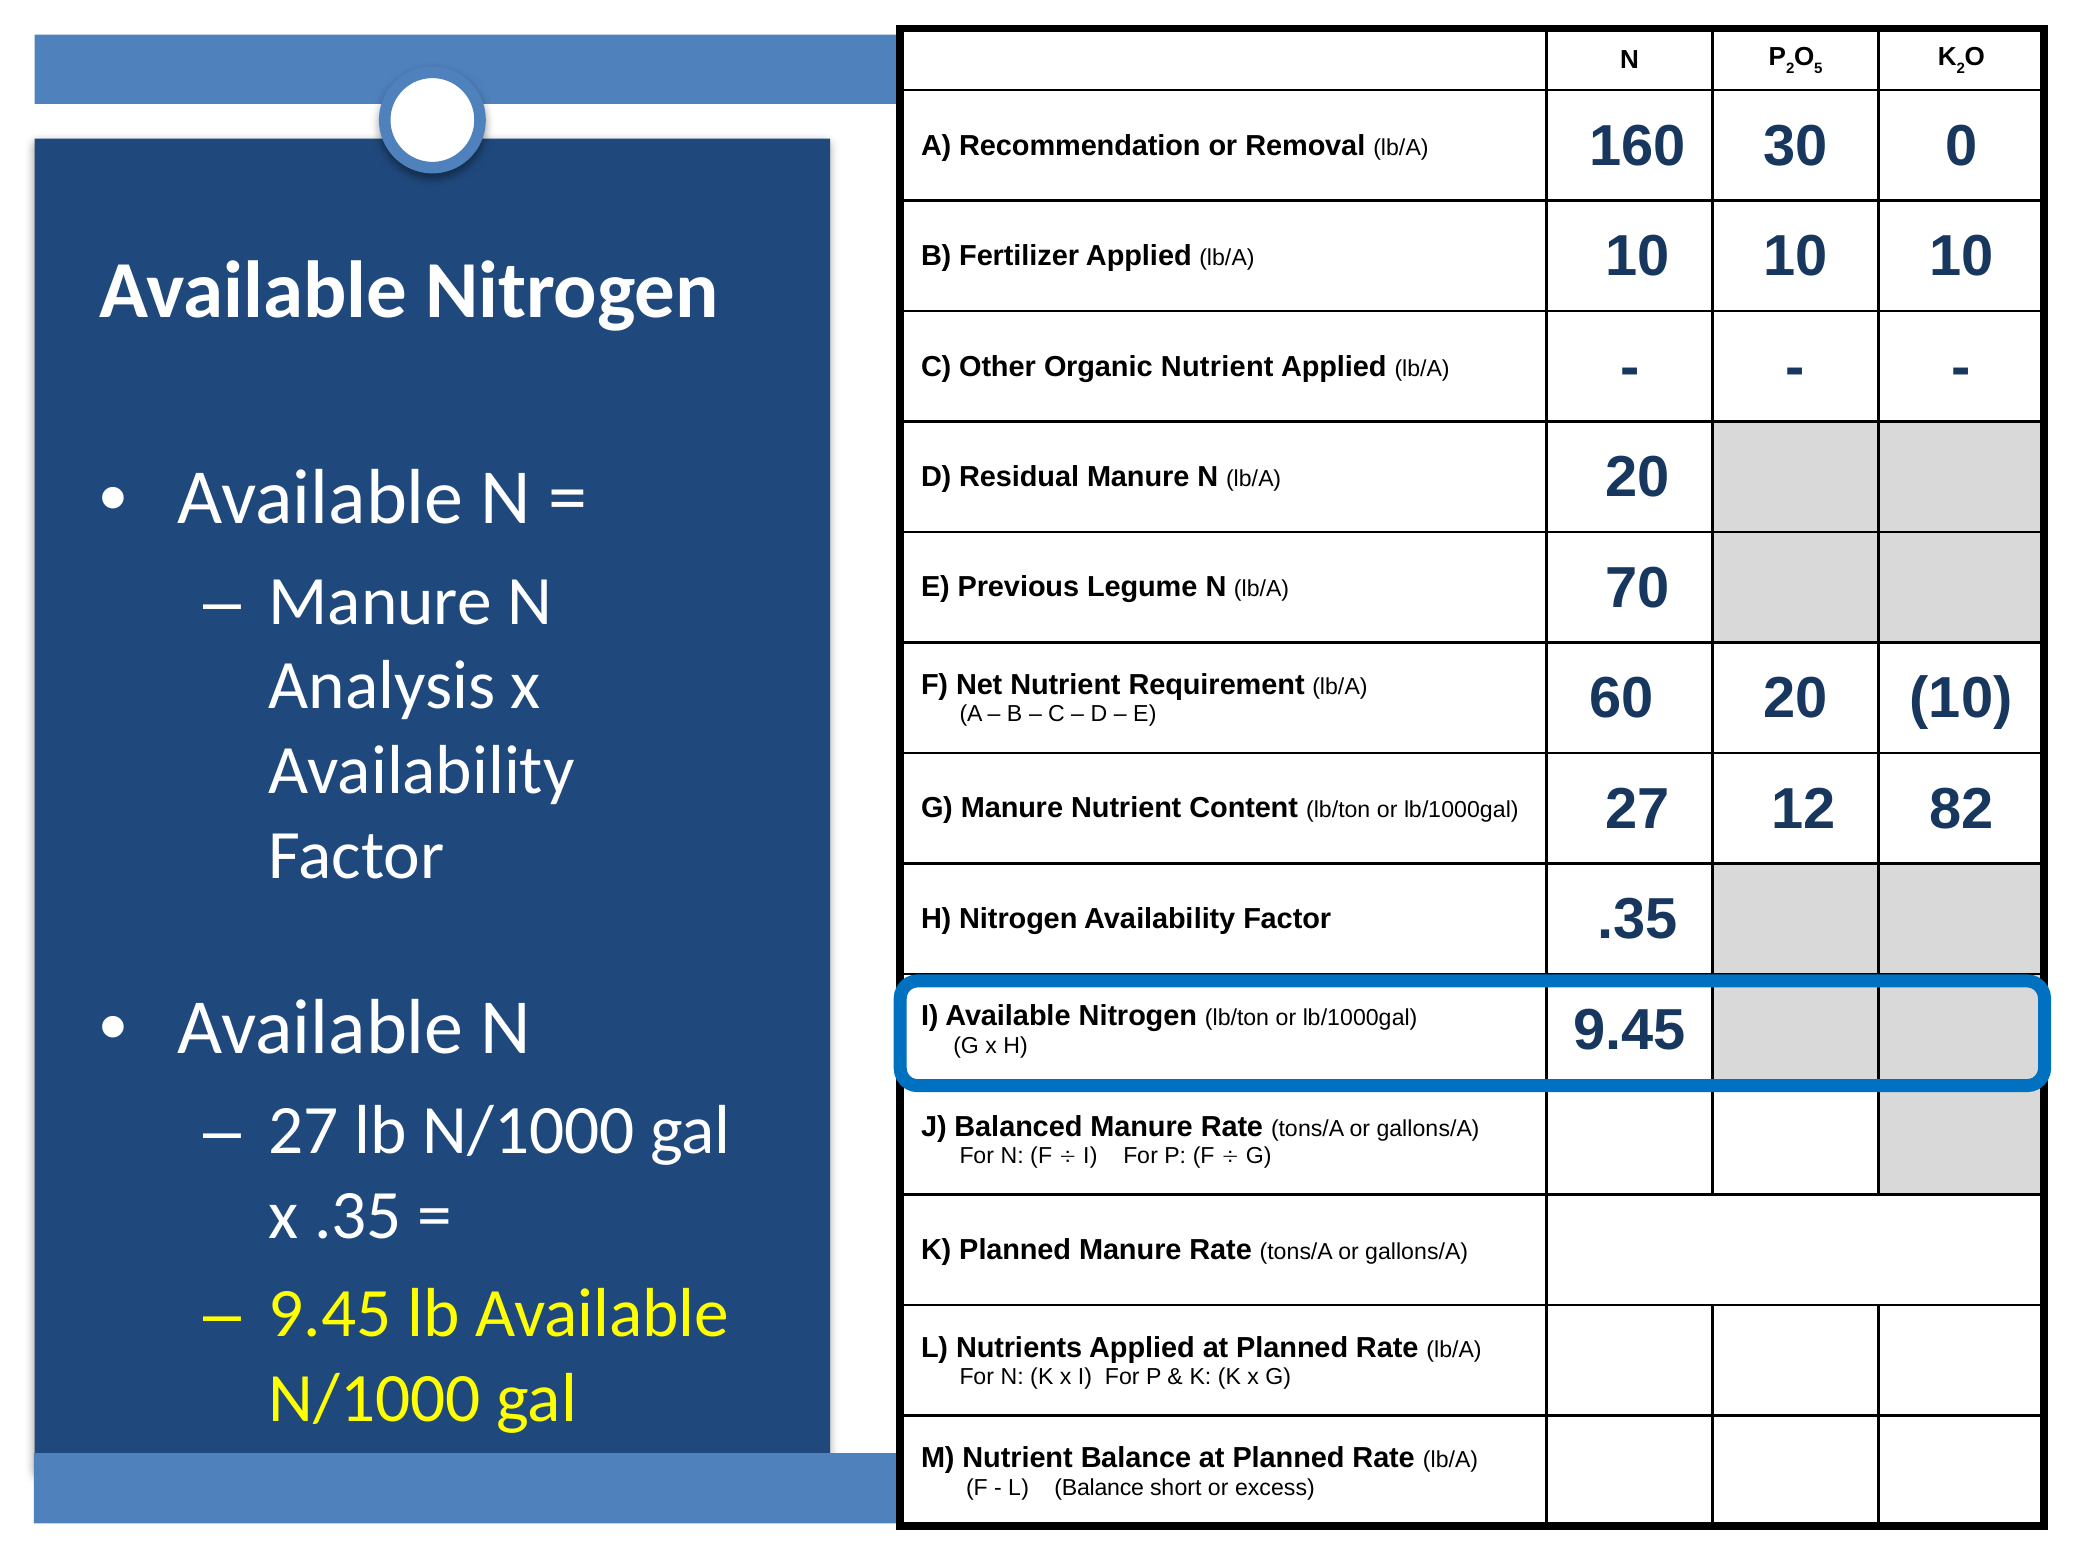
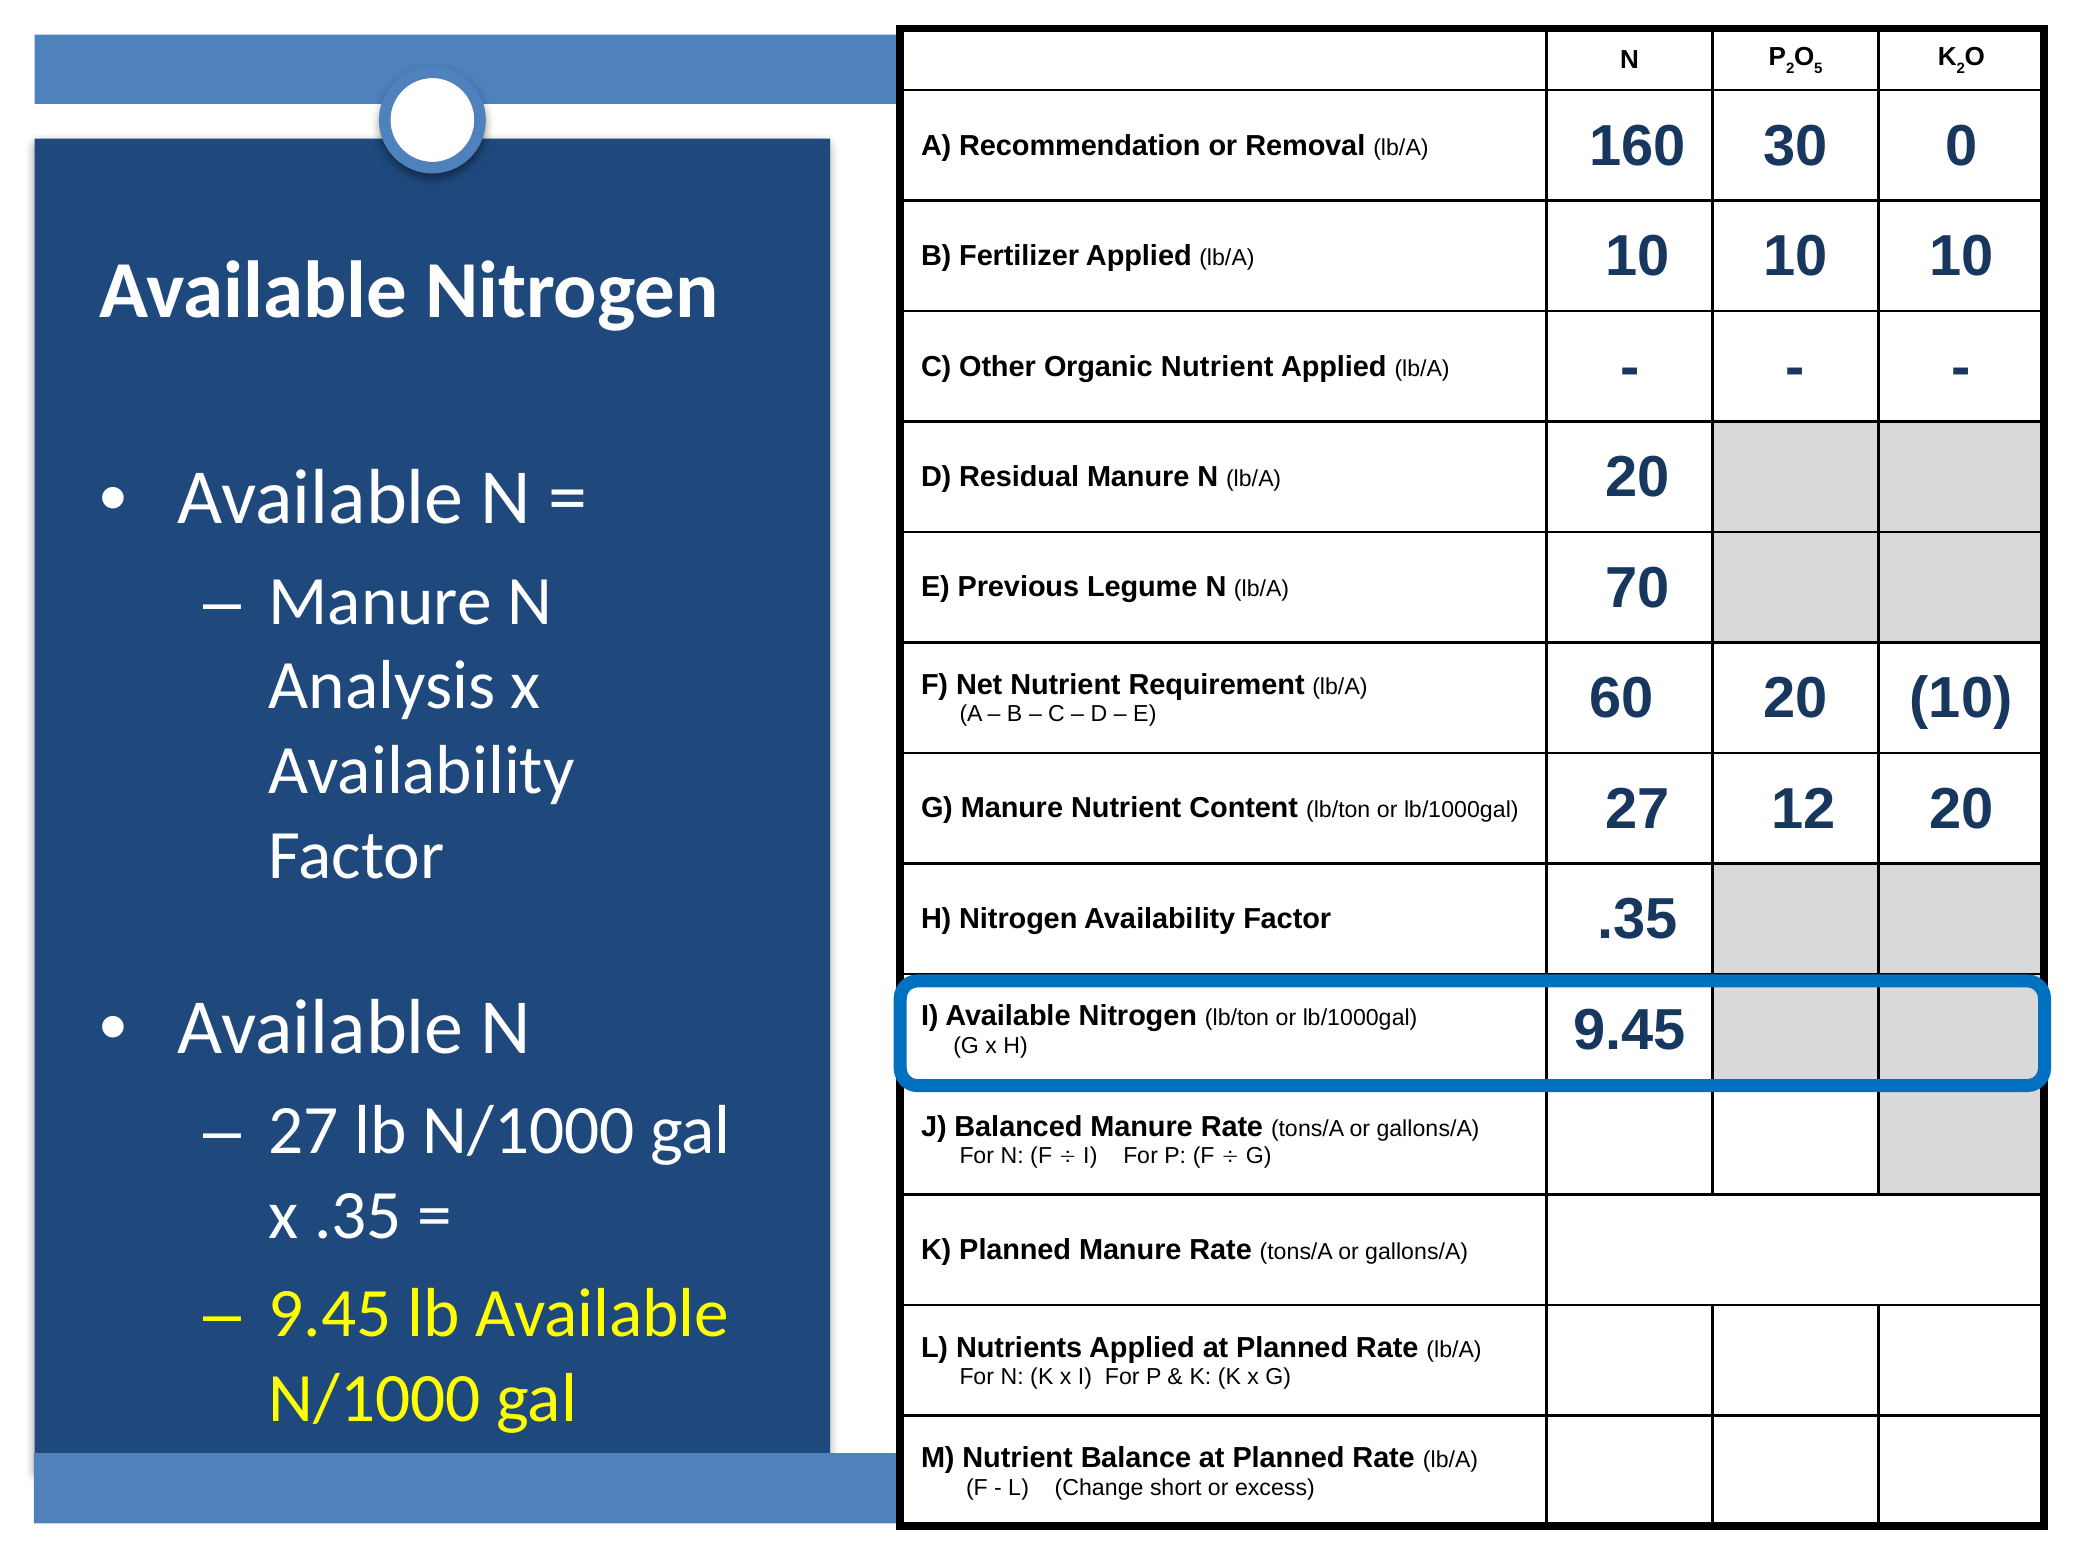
12 82: 82 -> 20 (1961, 809)
L Balance: Balance -> Change (1099, 1487)
